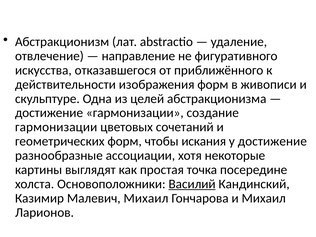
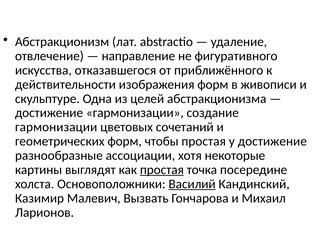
чтобы искания: искания -> простая (204, 141)
простая underline: none -> present (162, 170)
Малевич Михаил: Михаил -> Вызвать (146, 198)
